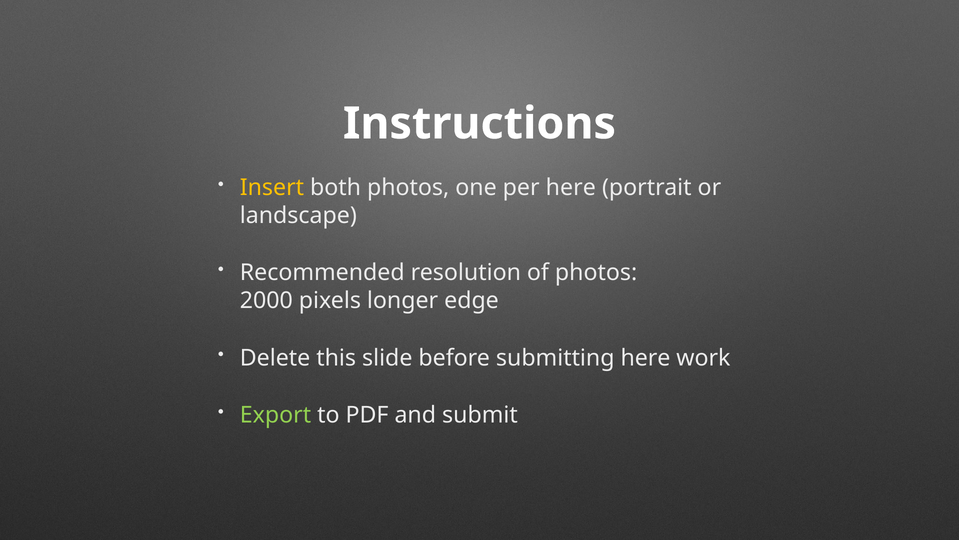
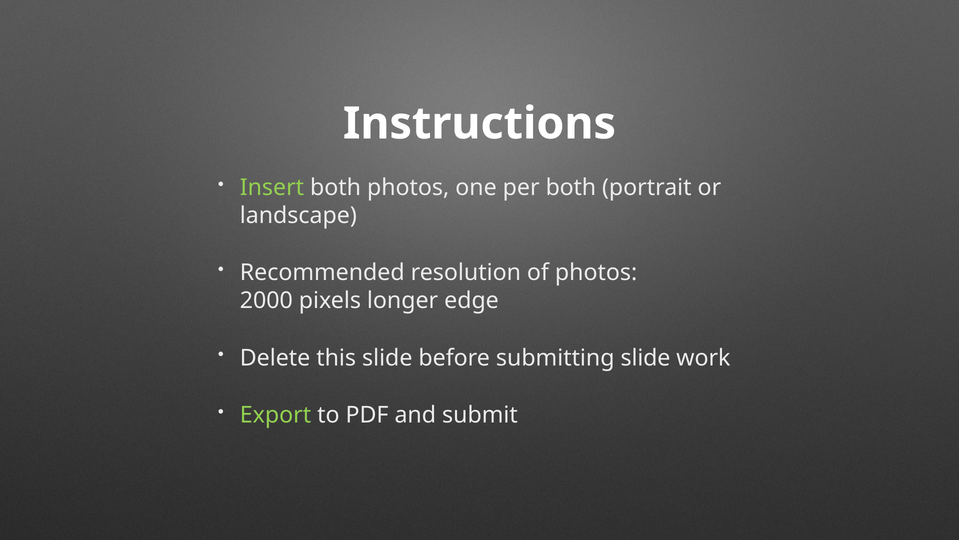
Insert colour: yellow -> light green (272, 187)
per here: here -> both (571, 187)
submitting here: here -> slide (645, 358)
